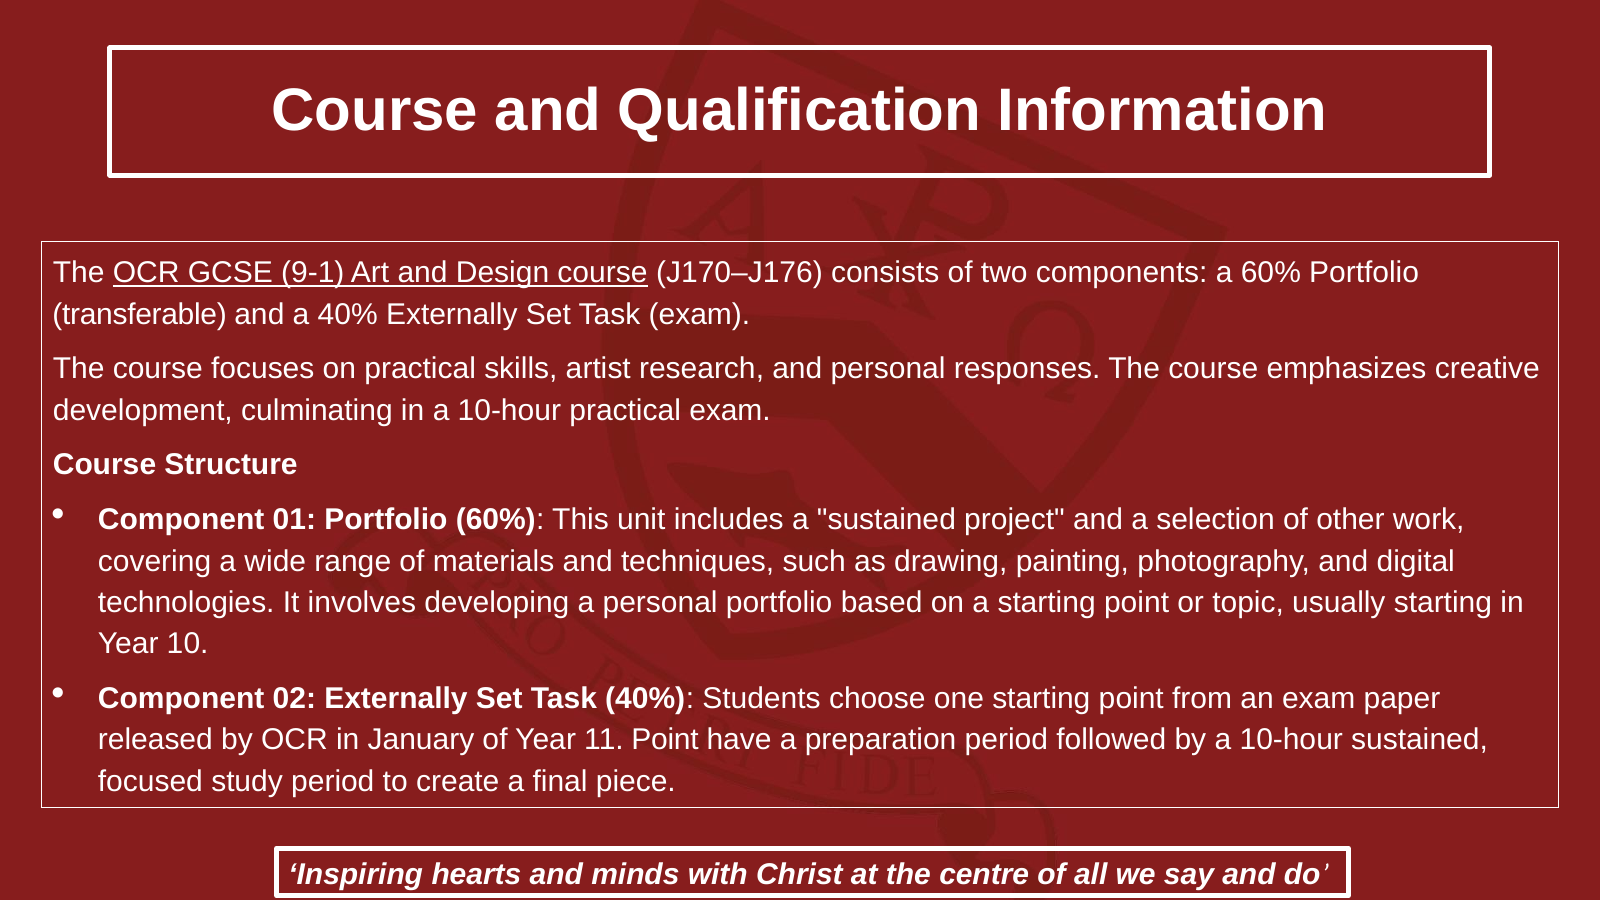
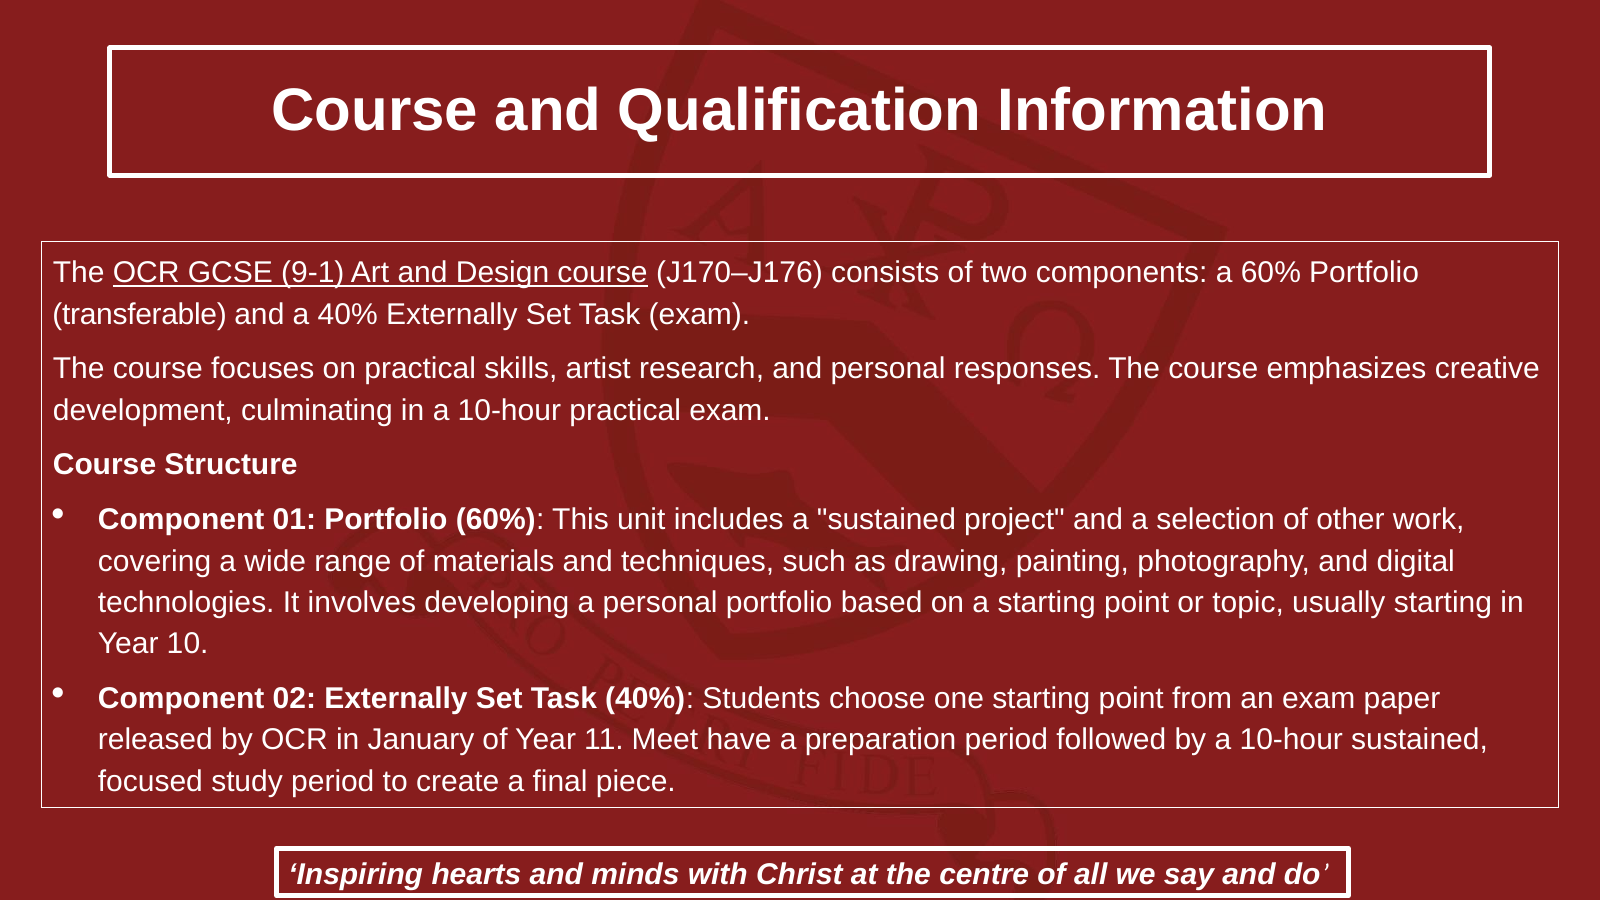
11 Point: Point -> Meet (665, 740)
